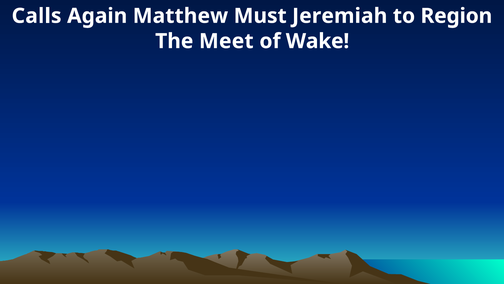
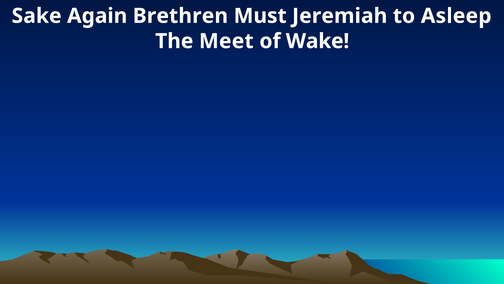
Calls: Calls -> Sake (37, 16)
Matthew: Matthew -> Brethren (180, 16)
Region: Region -> Asleep (456, 16)
